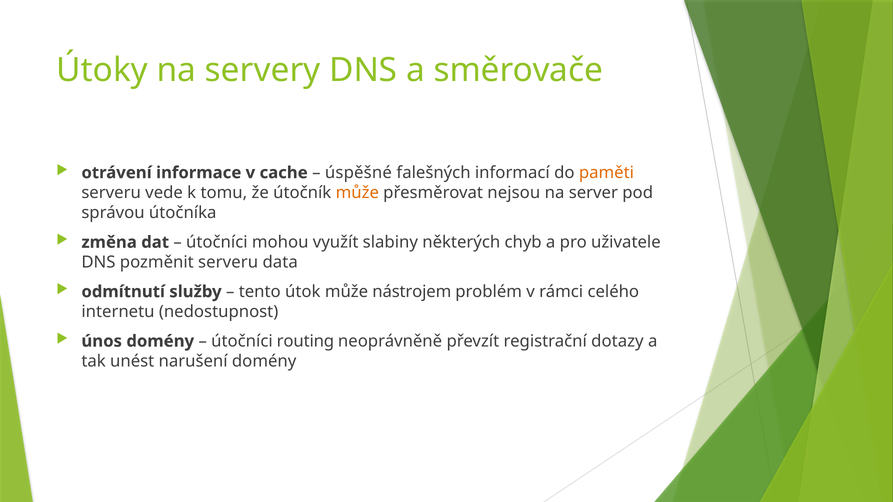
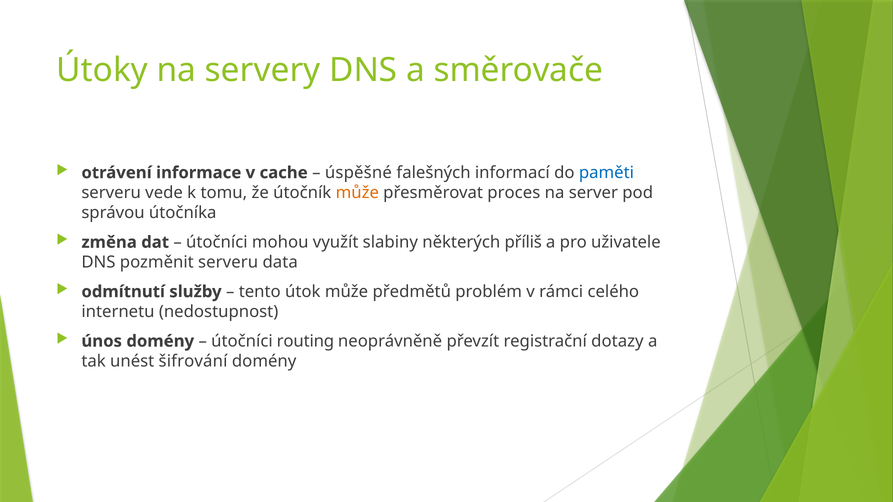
paměti colour: orange -> blue (606, 173)
nejsou: nejsou -> proces (514, 193)
chyb: chyb -> příliš (523, 242)
nástrojem: nástrojem -> předmětů (412, 292)
narušení: narušení -> šifrování (193, 361)
